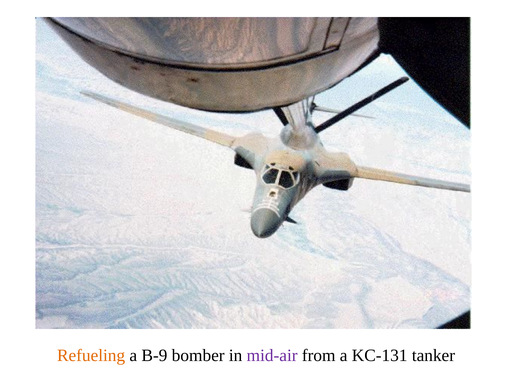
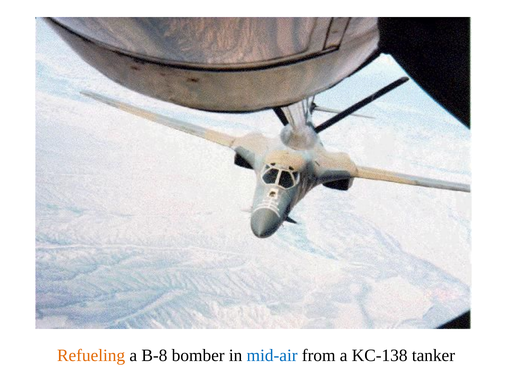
B-9: B-9 -> B-8 (154, 356)
mid-air colour: purple -> blue (272, 356)
KC-131: KC-131 -> KC-138 (380, 356)
